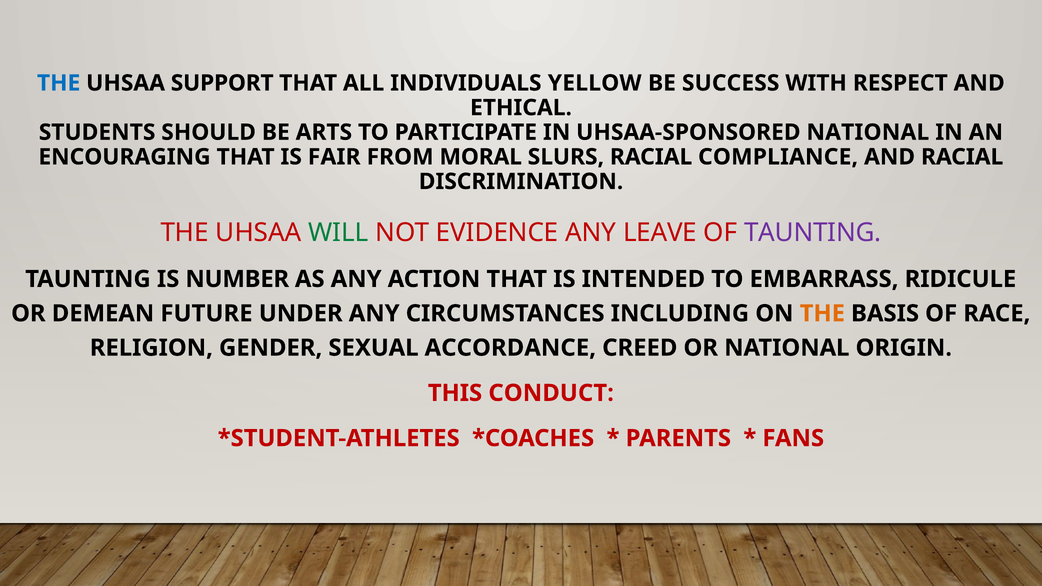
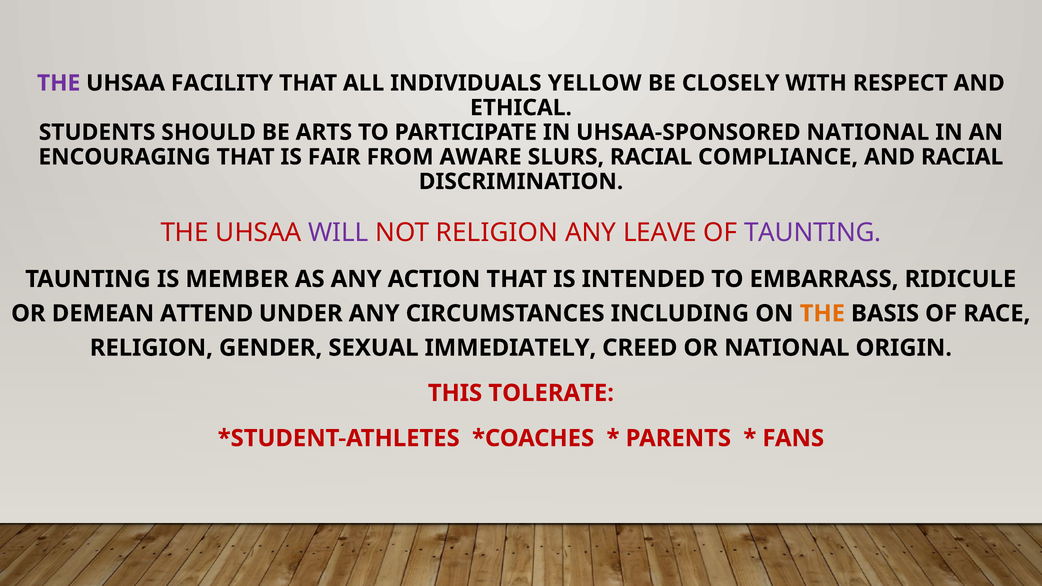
THE colour: blue -> purple (59, 83)
SUPPORT: SUPPORT -> FACILITY (222, 83)
SUCCESS: SUCCESS -> CLOSELY (731, 83)
MORAL: MORAL -> AWARE (481, 157)
WILL colour: green -> purple (338, 233)
NOT EVIDENCE: EVIDENCE -> RELIGION (497, 233)
NUMBER: NUMBER -> MEMBER (237, 279)
FUTURE: FUTURE -> ATTEND (207, 314)
ACCORDANCE: ACCORDANCE -> IMMEDIATELY (510, 348)
CONDUCT: CONDUCT -> TOLERATE (551, 393)
